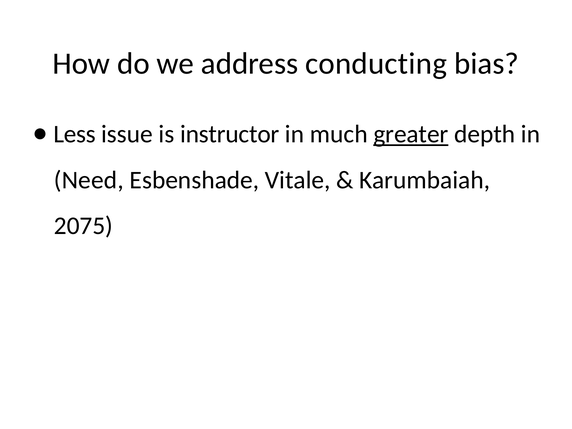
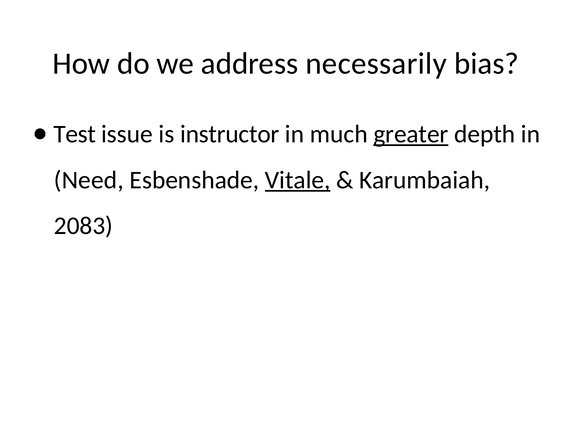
conducting: conducting -> necessarily (376, 64)
Less: Less -> Test (75, 134)
Vitale underline: none -> present (298, 180)
2075: 2075 -> 2083 (83, 226)
